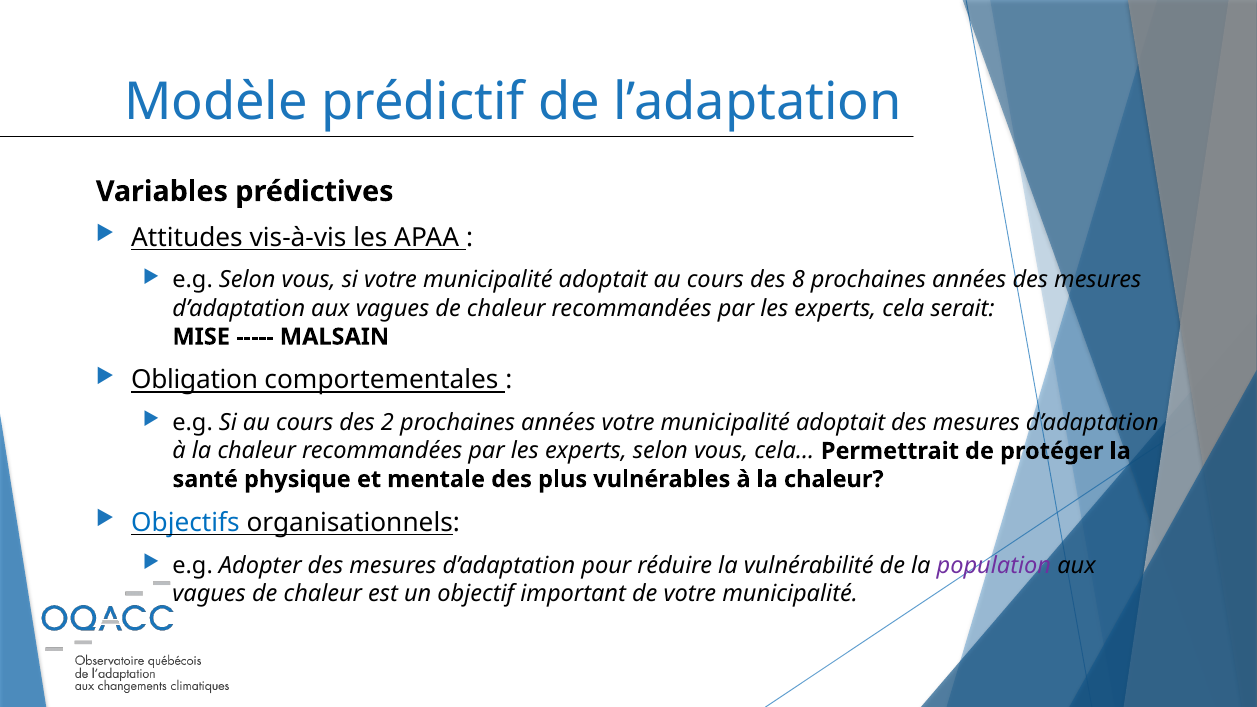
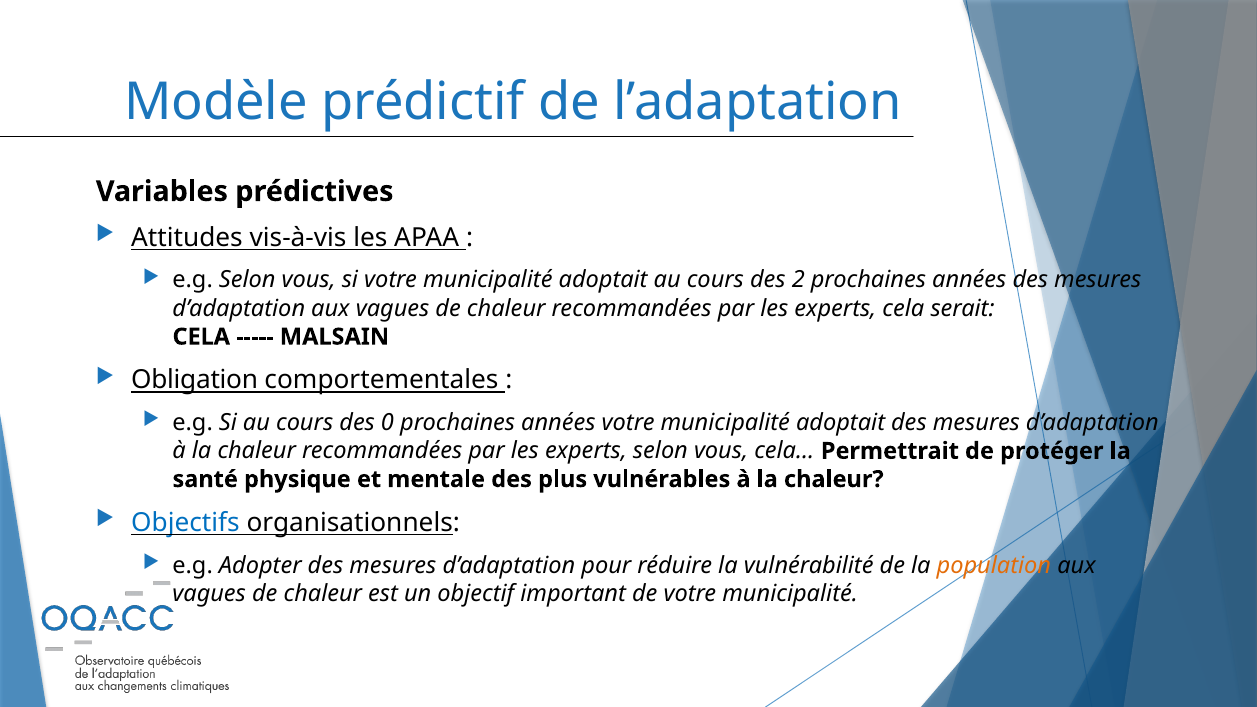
8: 8 -> 2 (798, 280)
MISE: MISE -> CELA (201, 337)
2: 2 -> 0 (387, 423)
population colour: purple -> orange (994, 565)
